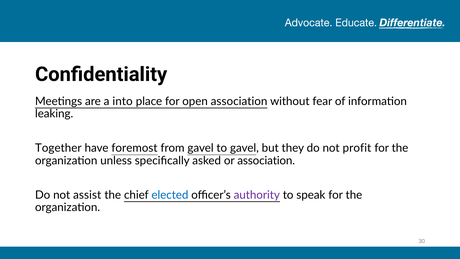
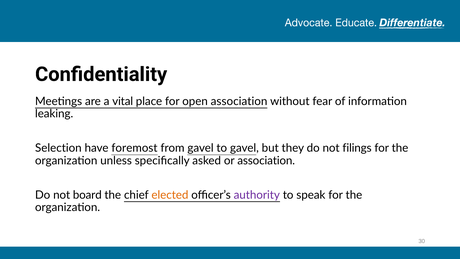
into: into -> vital (123, 101)
Together: Together -> Selection (58, 148)
profit: profit -> filings (357, 148)
assist: assist -> board (87, 195)
elected colour: blue -> orange (170, 195)
